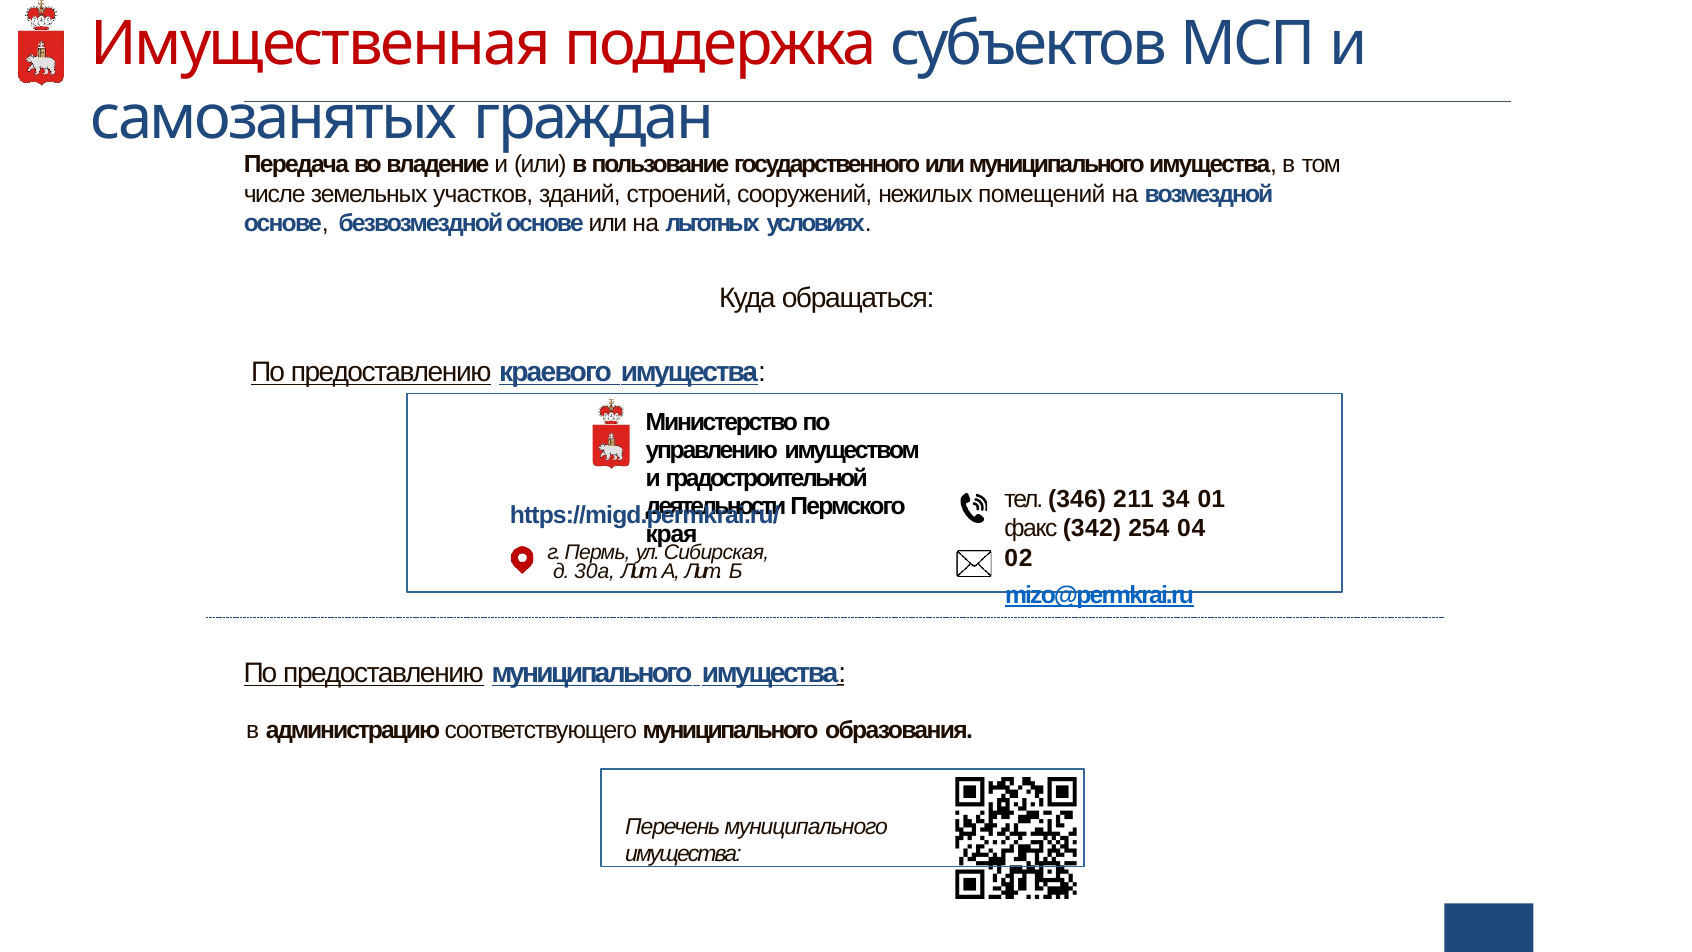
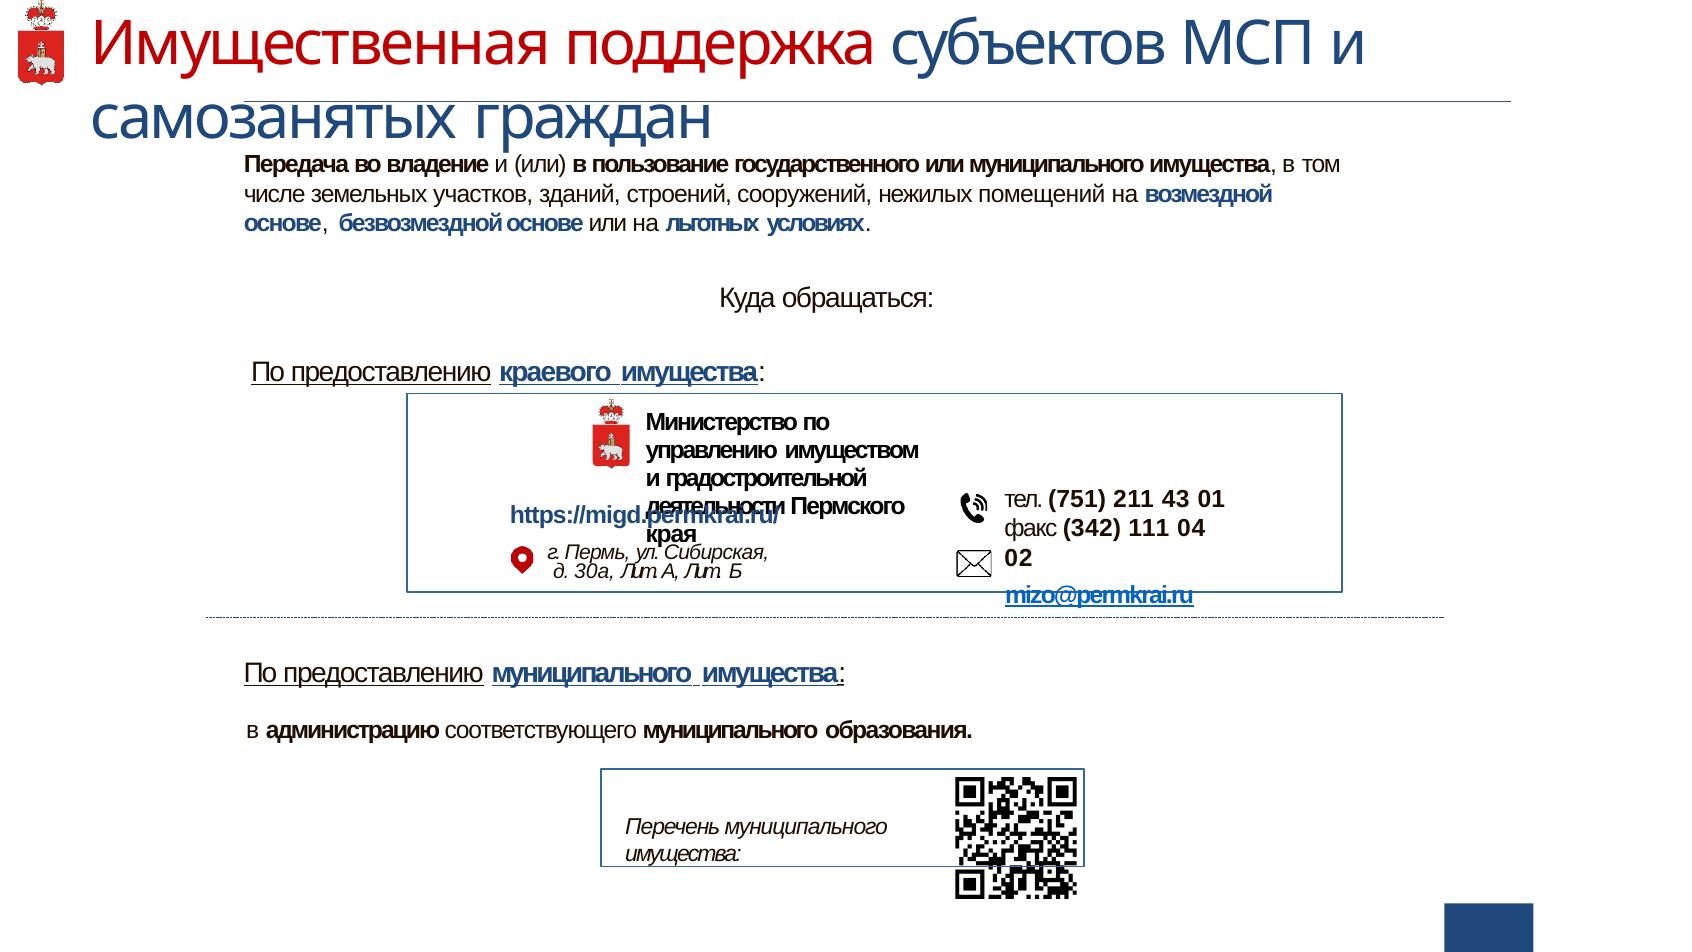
346: 346 -> 751 (1077, 499)
34: 34 -> 43 (1176, 499)
254: 254 -> 111 (1149, 528)
